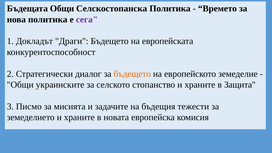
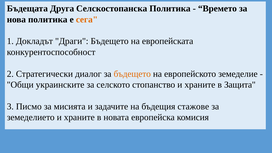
Бъдещата Общи: Общи -> Друга (62, 9)
сега colour: purple -> orange (87, 19)
тежести: тежести -> стажове (193, 106)
